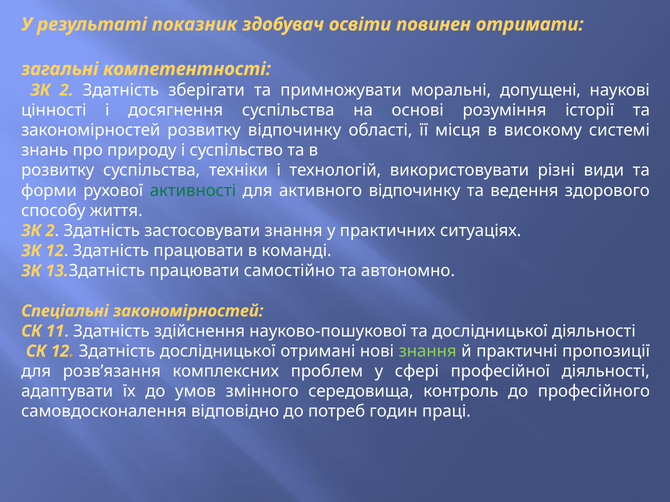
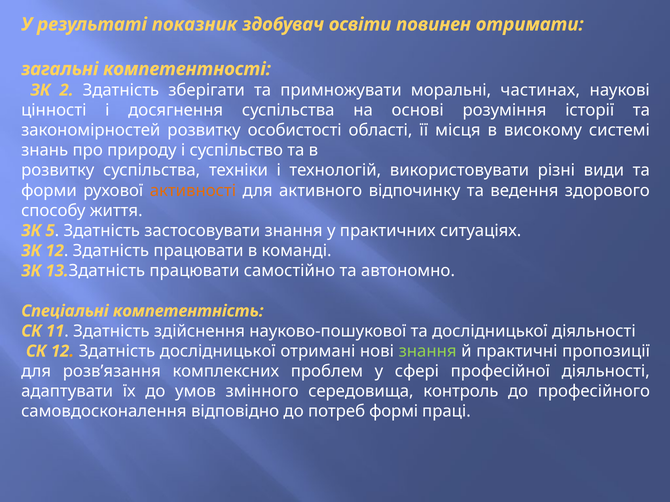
допущені: допущені -> частинах (540, 90)
розвитку відпочинку: відпочинку -> особистості (295, 130)
активності colour: green -> orange (193, 191)
2: 2 -> 5 (50, 231)
Спеціальні закономірностей: закономірностей -> компетентність (188, 311)
годин: годин -> формі (394, 412)
